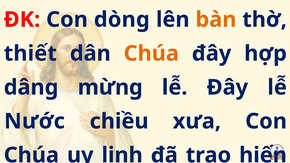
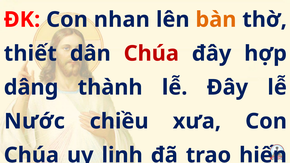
dòng: dòng -> nhan (122, 20)
Chúa colour: orange -> red (151, 54)
mừng: mừng -> thành (110, 87)
